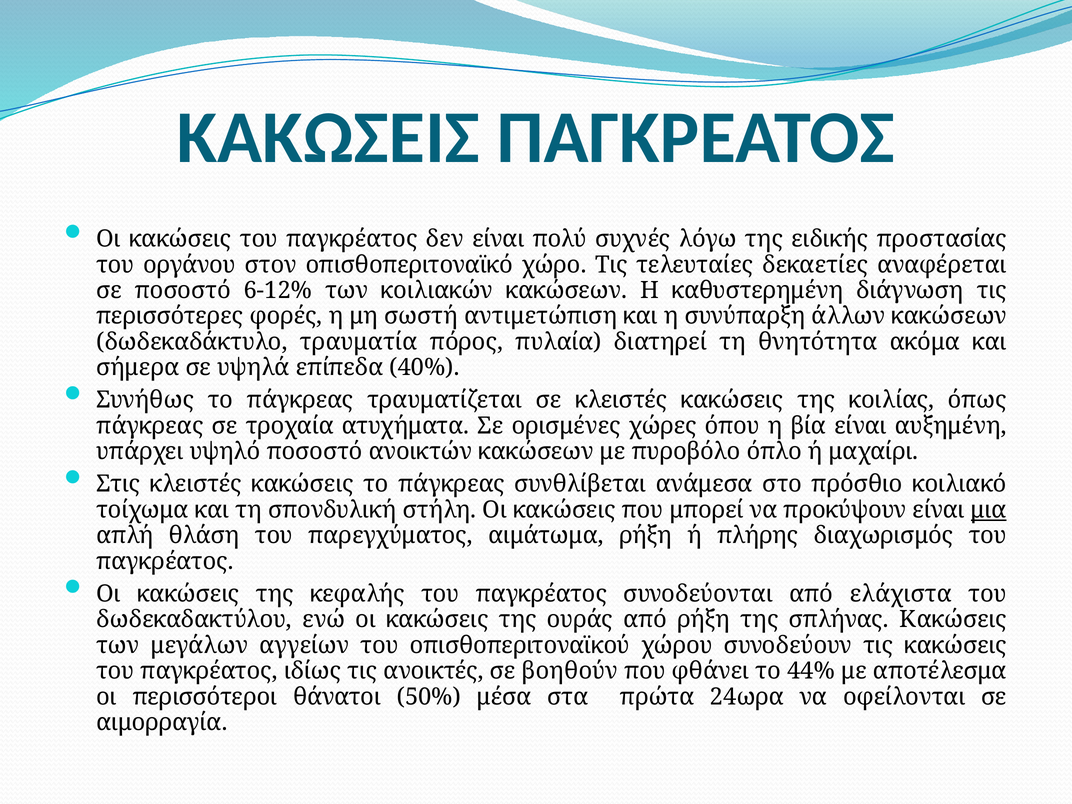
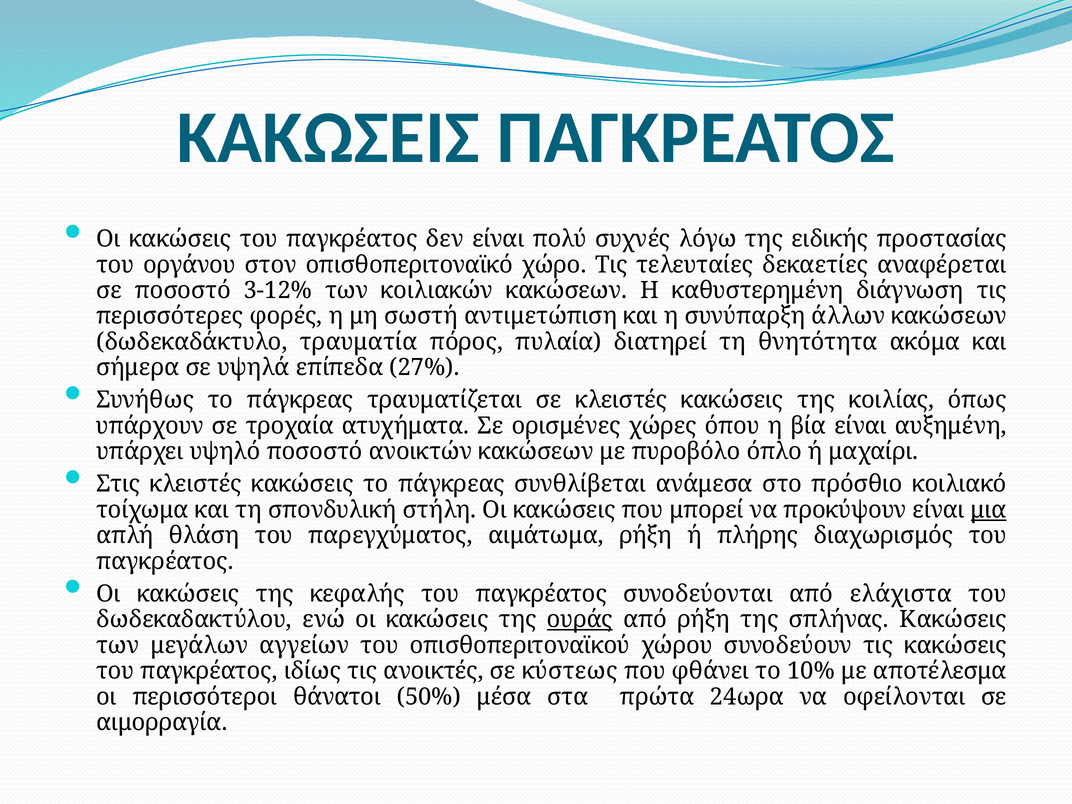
6-12%: 6-12% -> 3-12% (278, 290)
40%: 40% -> 27% (424, 367)
πάγκρεας: πάγκρεας -> υπάρχουν (150, 426)
ουράς underline: none -> present (580, 620)
βοηθούν: βοηθούν -> κύστεως (570, 671)
44%: 44% -> 10% (811, 671)
